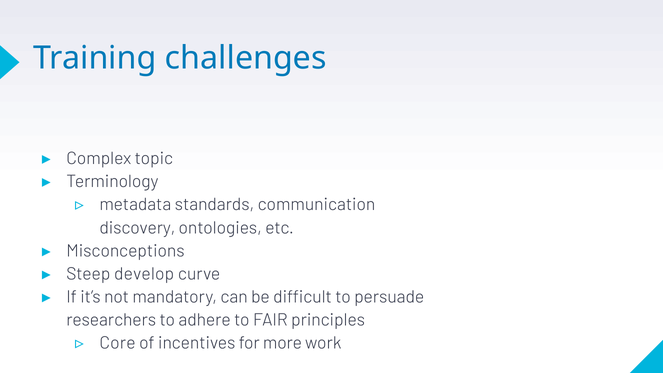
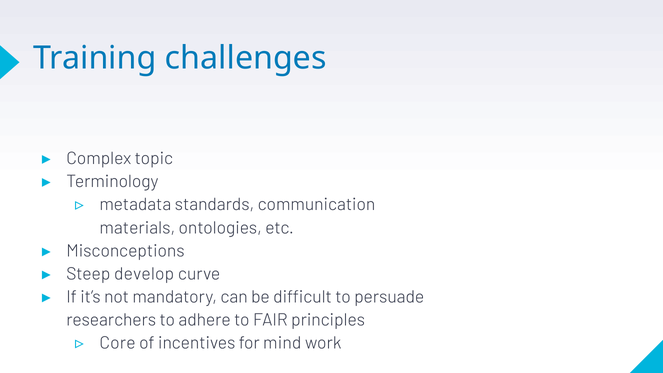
discovery: discovery -> materials (137, 228)
more: more -> mind (282, 343)
